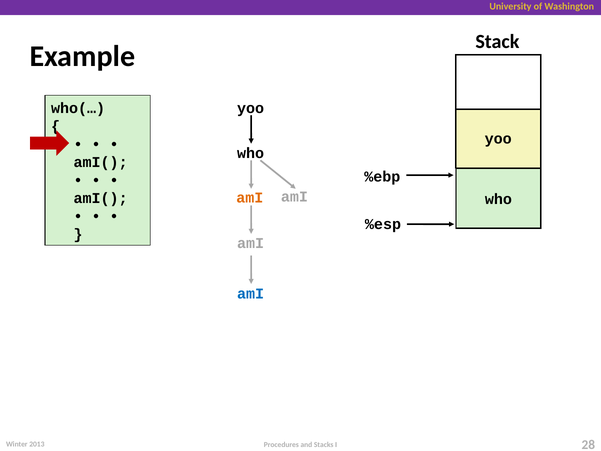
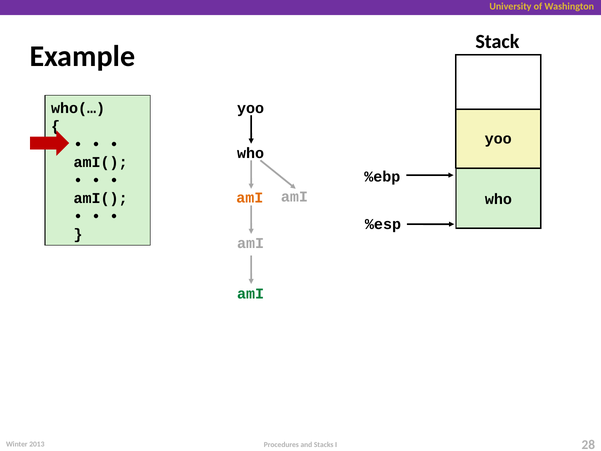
amI colour: blue -> green (251, 293)
